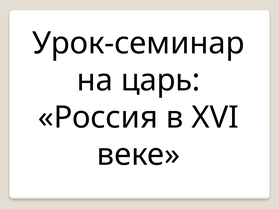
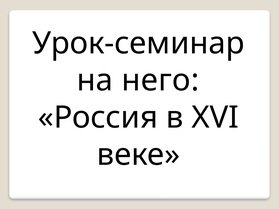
царь: царь -> него (160, 80)
